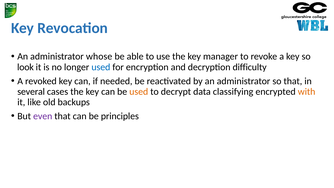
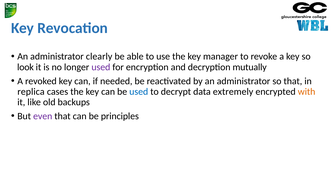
whose: whose -> clearly (99, 56)
used colour: blue -> purple (101, 67)
difficulty: difficulty -> mutually (250, 67)
several: several -> replica (31, 92)
used colour: orange -> blue (139, 92)
classifying: classifying -> extremely (233, 92)
